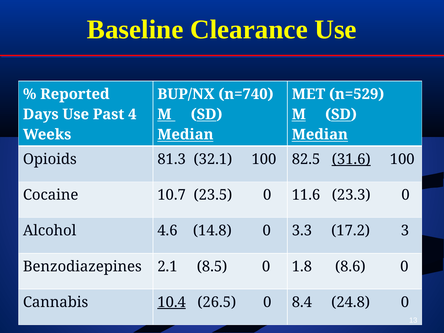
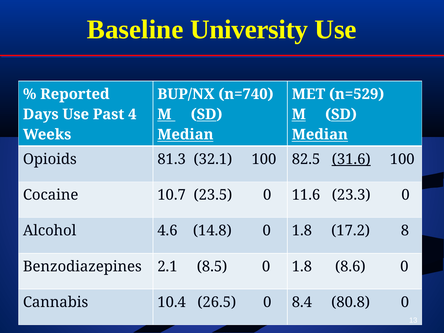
Clearance: Clearance -> University (249, 30)
14.8 0 3.3: 3.3 -> 1.8 (302, 231)
3: 3 -> 8 (405, 231)
10.4 underline: present -> none (172, 302)
24.8: 24.8 -> 80.8 (351, 302)
